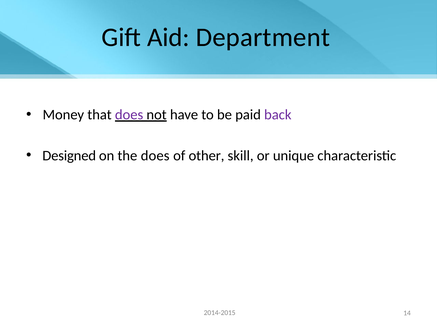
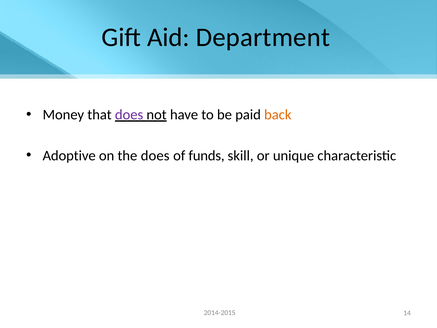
back colour: purple -> orange (278, 115)
Designed: Designed -> Adoptive (69, 155)
other: other -> funds (207, 155)
